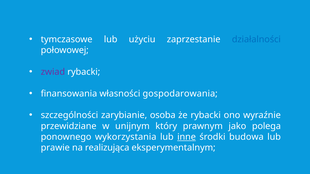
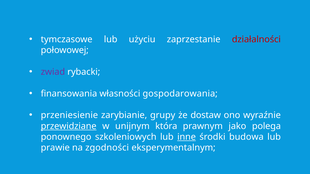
działalności colour: blue -> red (256, 39)
szczególności: szczególności -> przeniesienie (69, 115)
osoba: osoba -> grupy (163, 115)
że rybacki: rybacki -> dostaw (206, 115)
przewidziane underline: none -> present (69, 126)
który: który -> która (166, 126)
wykorzystania: wykorzystania -> szkoleniowych (126, 137)
realizująca: realizująca -> zgodności (107, 148)
